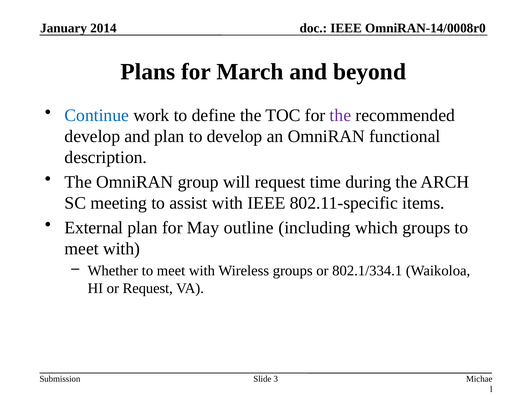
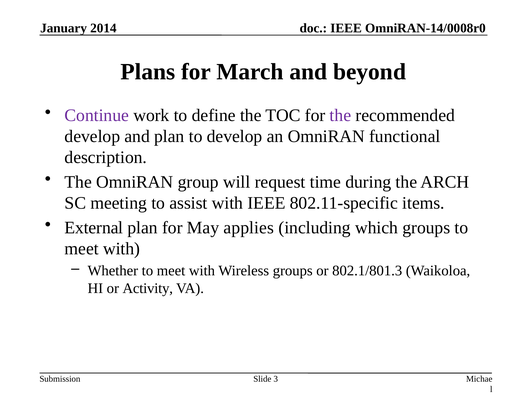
Continue colour: blue -> purple (97, 115)
outline: outline -> applies (249, 228)
802.1/334.1: 802.1/334.1 -> 802.1/801.3 (367, 271)
or Request: Request -> Activity (148, 289)
